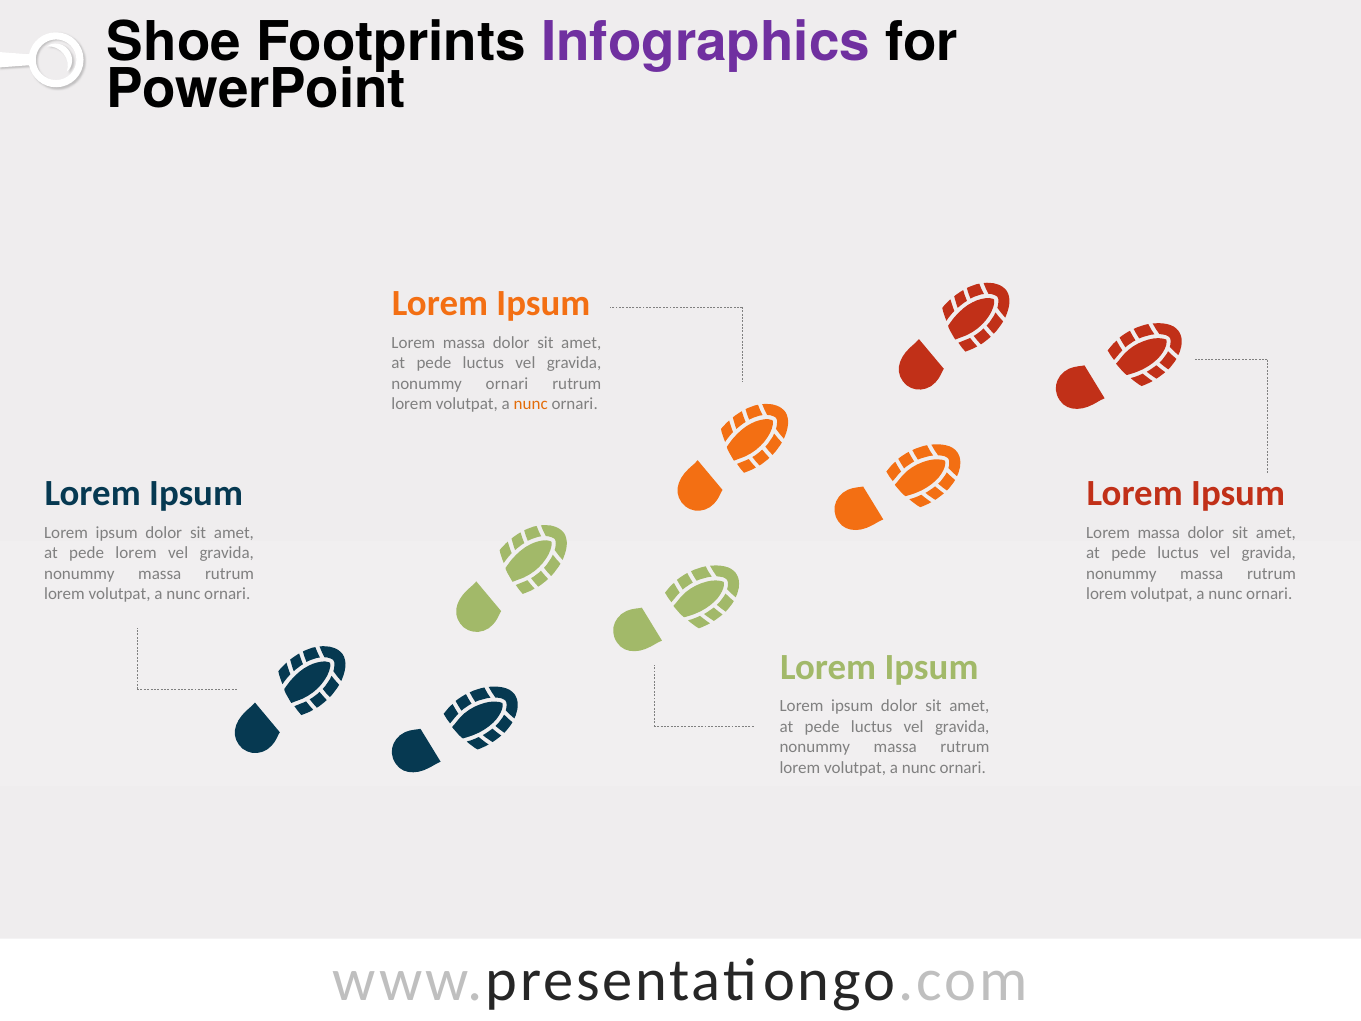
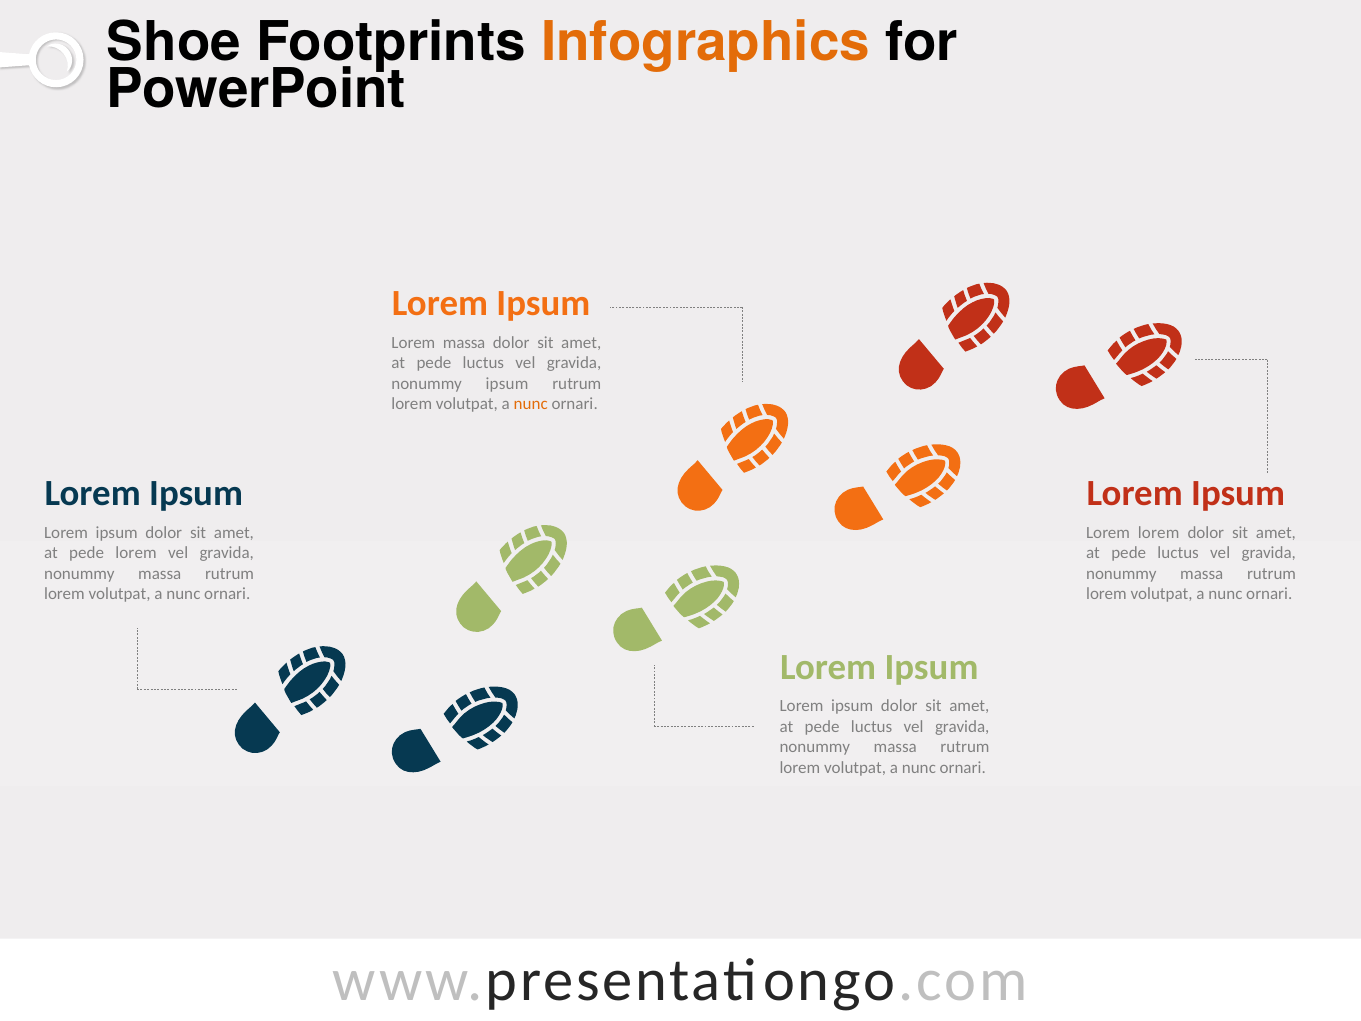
Infographics colour: purple -> orange (706, 42)
nonummy ornari: ornari -> ipsum (507, 383)
massa: massa -> lorem (1159, 533)
